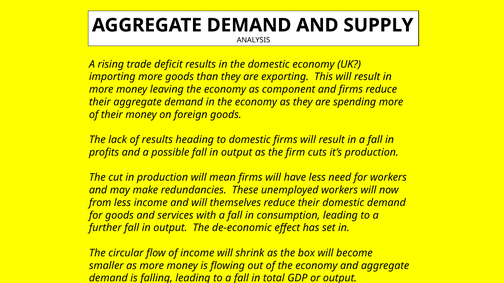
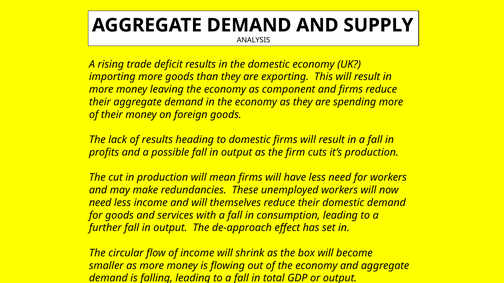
from: from -> need (100, 203)
de-economic: de-economic -> de-approach (242, 228)
